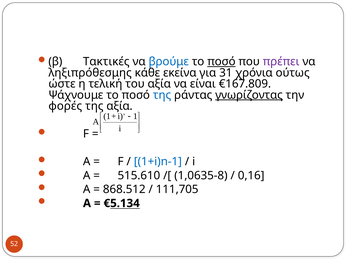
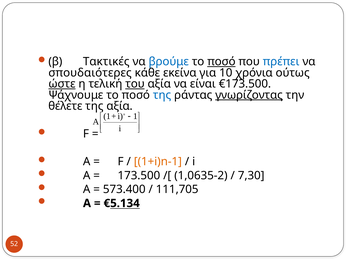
πρέπει colour: purple -> blue (281, 62)
ληξιπρόθεσμης: ληξιπρόθεσμης -> σπουδαιότερες (90, 73)
31: 31 -> 10 (226, 73)
ώστε underline: none -> present (62, 84)
του underline: none -> present (135, 84)
€167.809: €167.809 -> €173.500 (245, 84)
φορές: φορές -> θέλετε (65, 106)
1+i)n-1 colour: blue -> orange (158, 161)
515.610: 515.610 -> 173.500 (139, 175)
1,0635-8: 1,0635-8 -> 1,0635-2 (201, 175)
0,16: 0,16 -> 7,30 (251, 175)
868.512: 868.512 -> 573.400 (124, 189)
